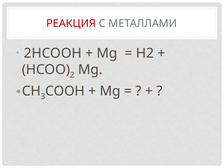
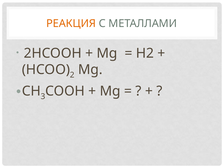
РЕАКЦИЯ colour: red -> orange (71, 23)
